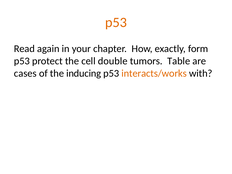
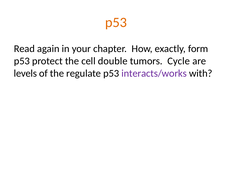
Table: Table -> Cycle (179, 61)
cases: cases -> levels (25, 73)
inducing: inducing -> regulate (84, 73)
interacts/works colour: orange -> purple (154, 73)
